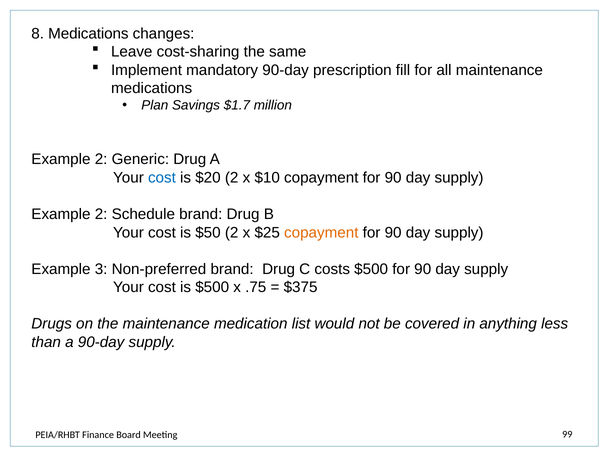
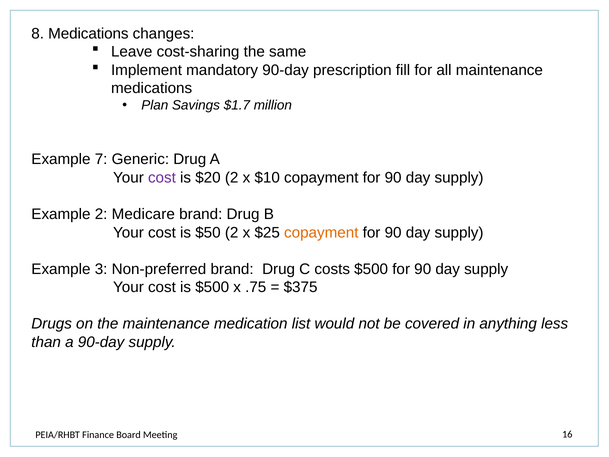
2: 2 -> 7 (101, 159)
cost colour: blue -> purple (162, 178)
Schedule: Schedule -> Medicare (143, 214)
99: 99 -> 16 (567, 434)
